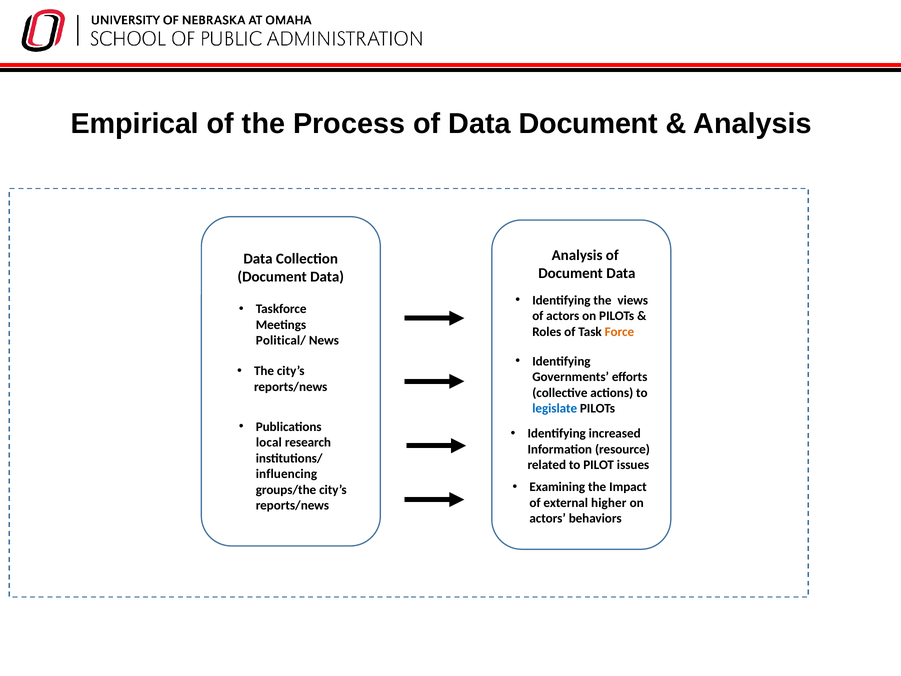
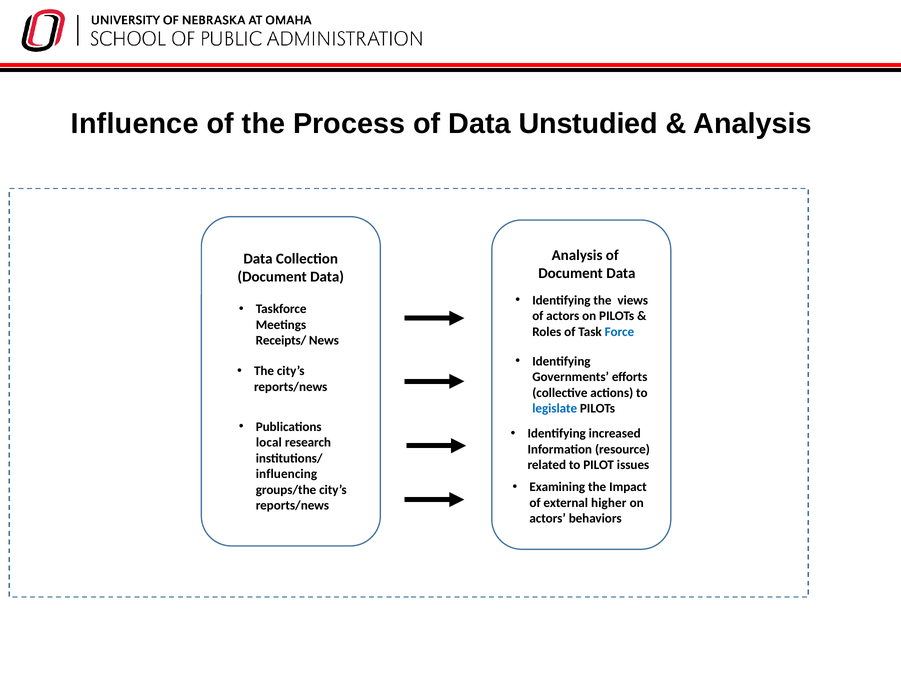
Empirical: Empirical -> Influence (135, 124)
Data Document: Document -> Unstudied (588, 124)
Force colour: orange -> blue (619, 332)
Political/: Political/ -> Receipts/ (281, 340)
